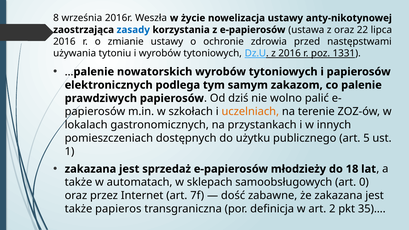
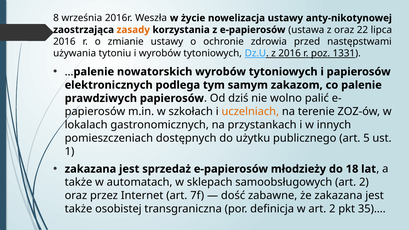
zasady colour: blue -> orange (133, 30)
samoobsługowych art 0: 0 -> 2 (364, 182)
papieros: papieros -> osobistej (118, 209)
